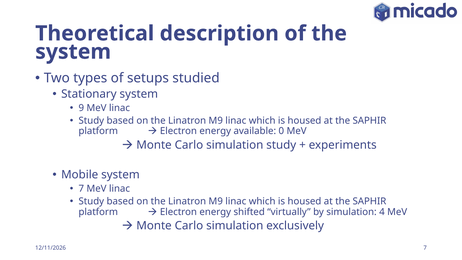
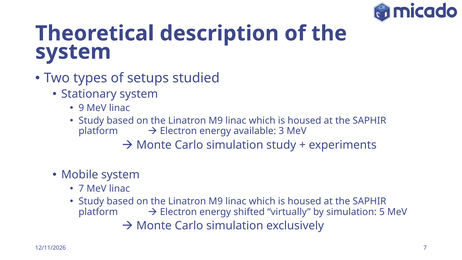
0: 0 -> 3 (281, 131)
4: 4 -> 5 (382, 212)
